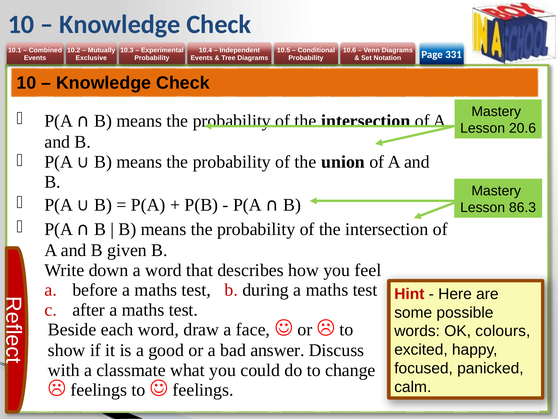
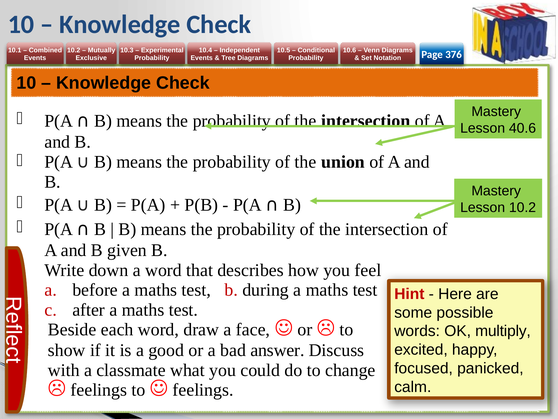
331: 331 -> 376 (454, 55)
20.6: 20.6 -> 40.6 (523, 128)
Lesson 86.3: 86.3 -> 10.2 (523, 207)
colours: colours -> multiply (503, 331)
